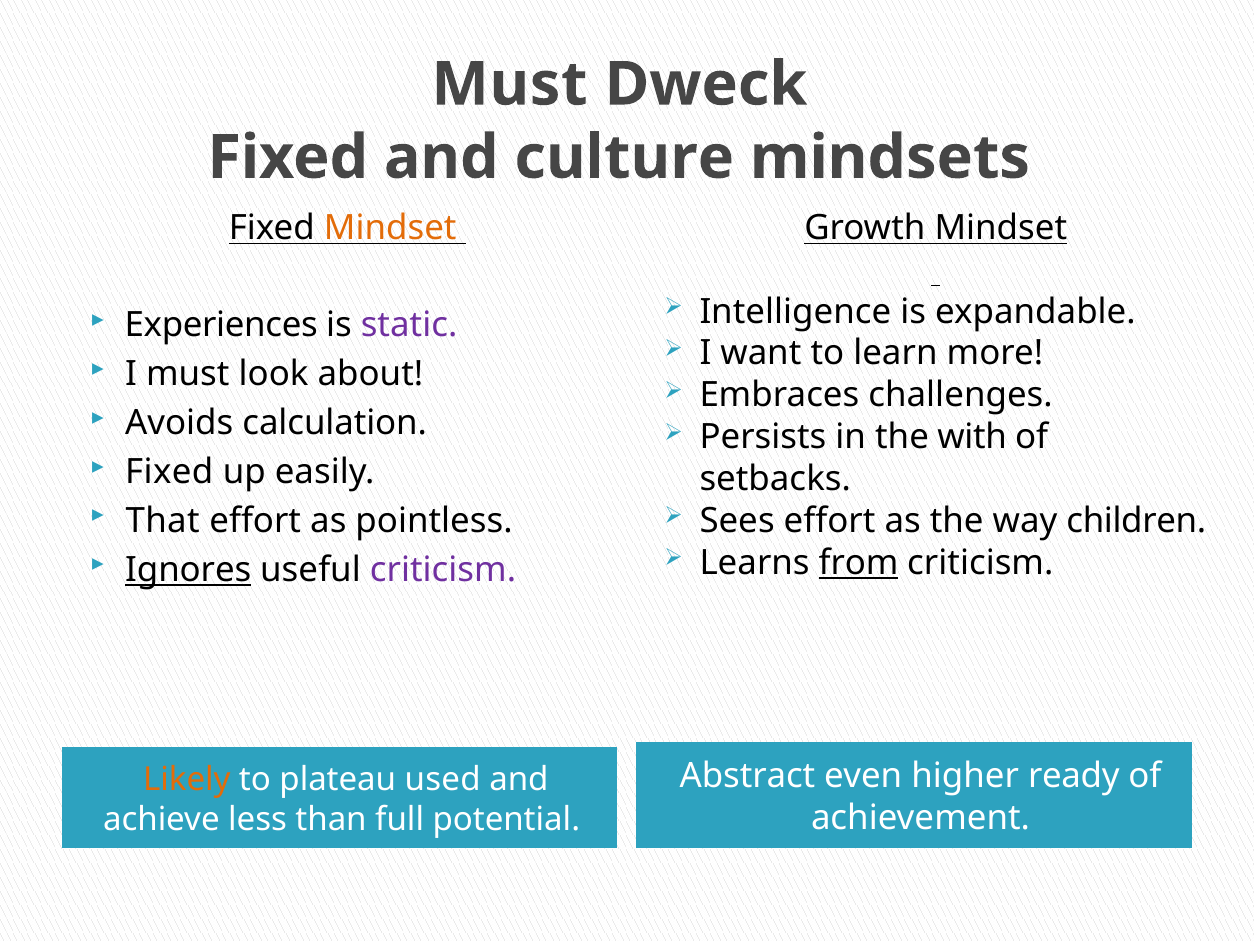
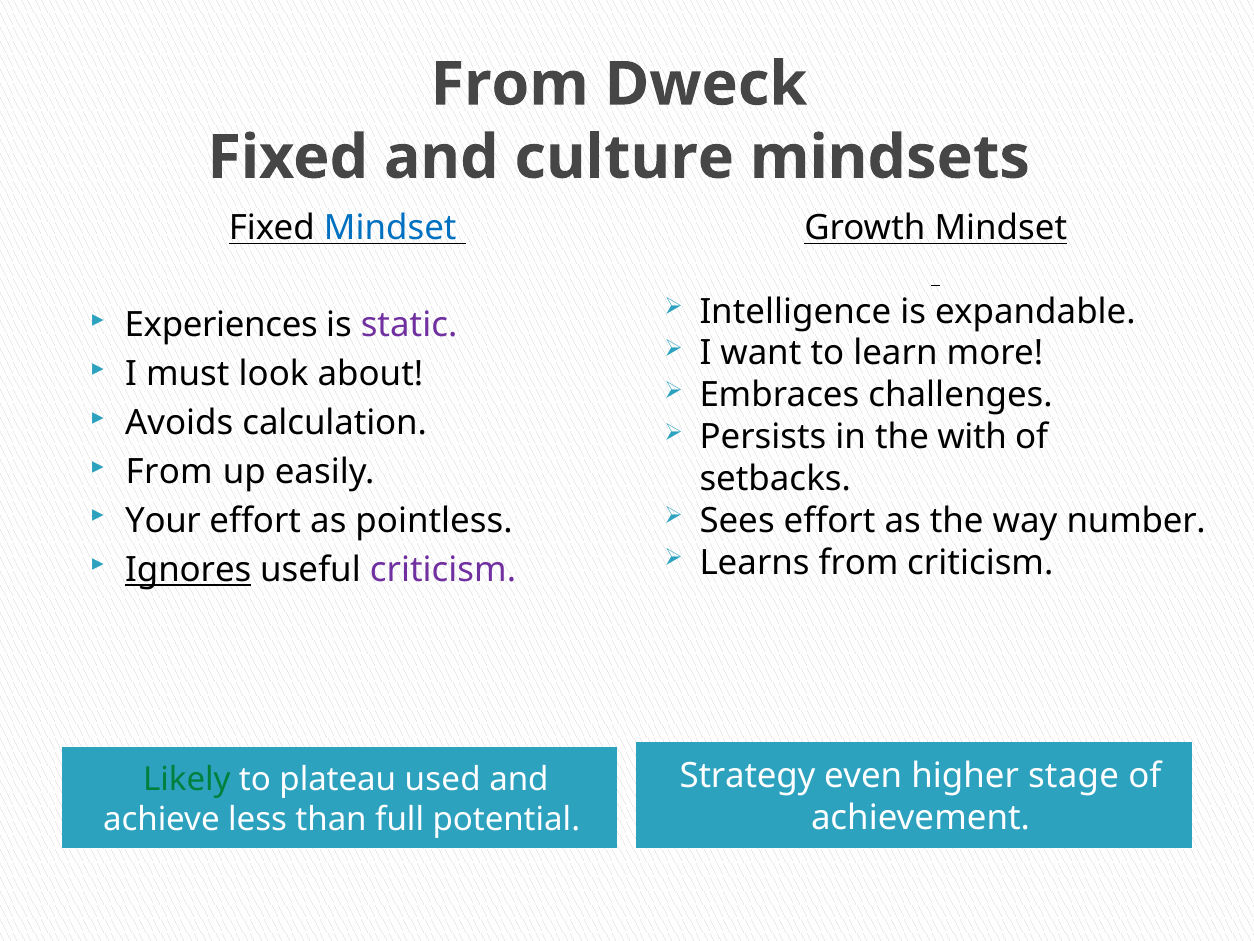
Must: Must -> From (510, 84)
Mindset colour: orange -> blue (390, 228)
Fixed: Fixed -> From (169, 472)
That: That -> Your (163, 521)
children: children -> number (1136, 521)
from underline: present -> none (858, 563)
Abstract: Abstract -> Strategy (748, 776)
ready: ready -> stage (1074, 776)
Likely colour: orange -> green (187, 779)
